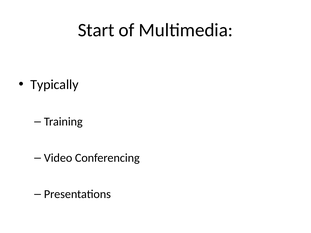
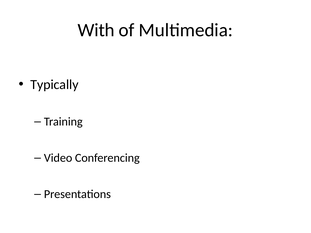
Start: Start -> With (96, 30)
